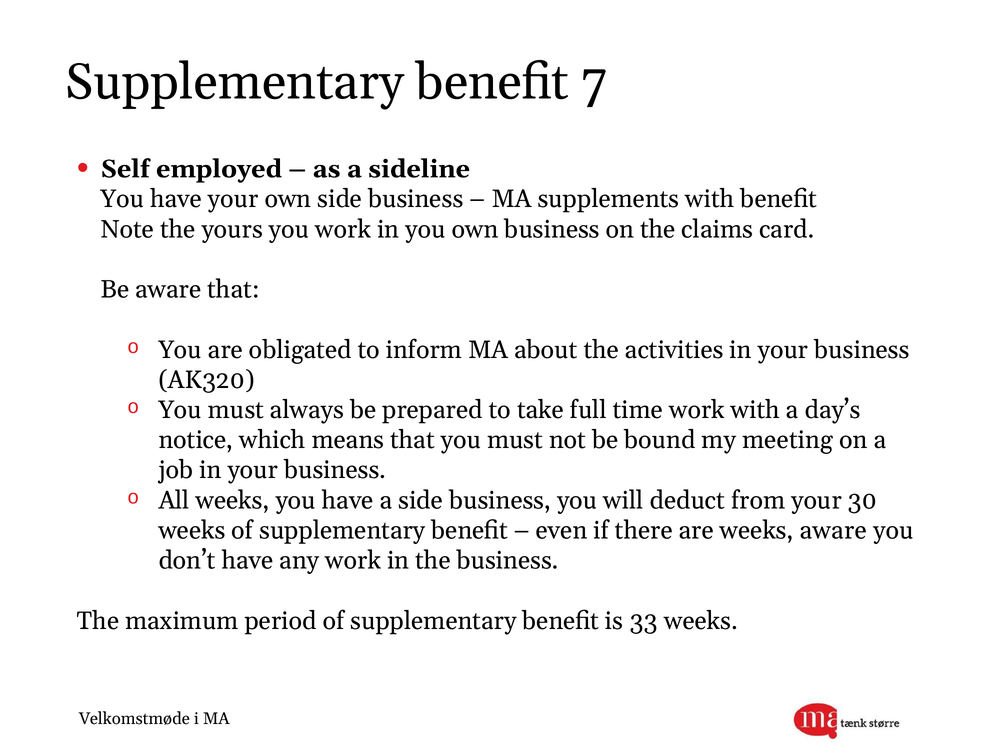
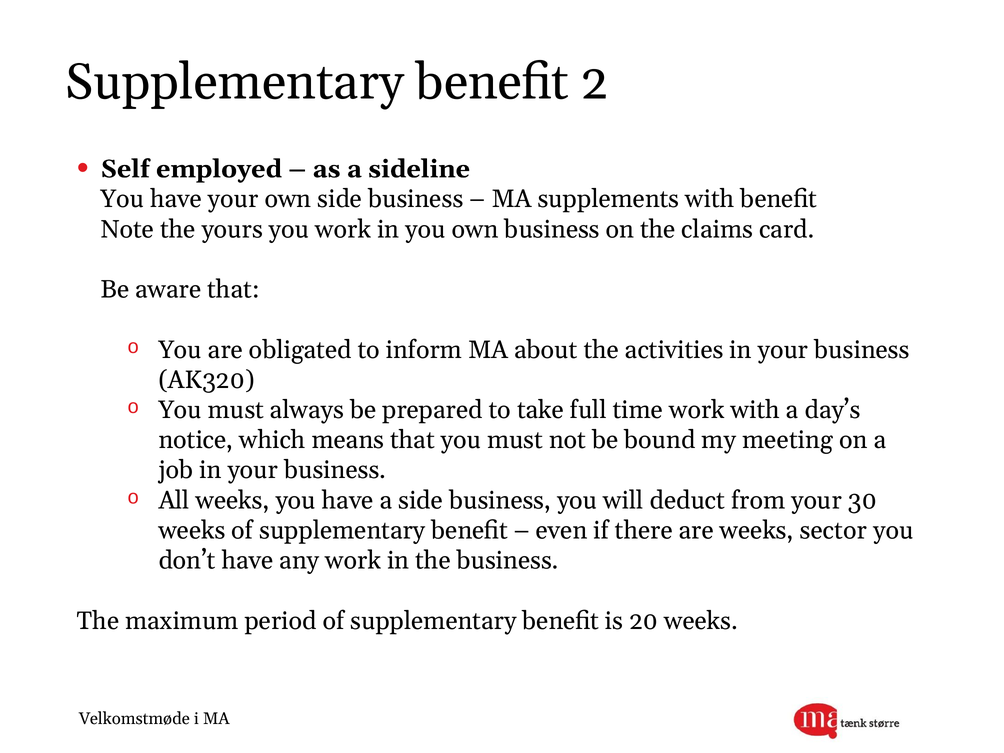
7: 7 -> 2 (595, 82)
weeks aware: aware -> sector (833, 530)
33: 33 -> 20 (644, 621)
